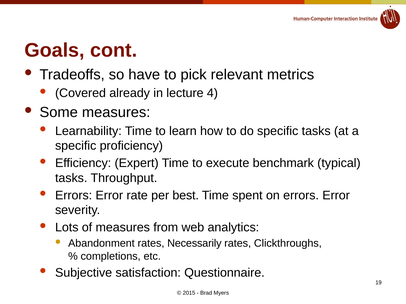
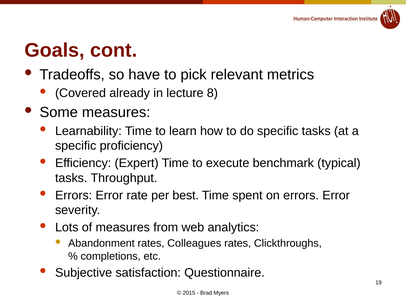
4: 4 -> 8 (212, 93)
Necessarily: Necessarily -> Colleagues (194, 244)
